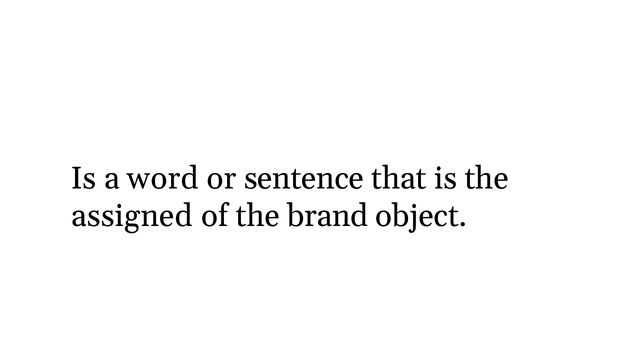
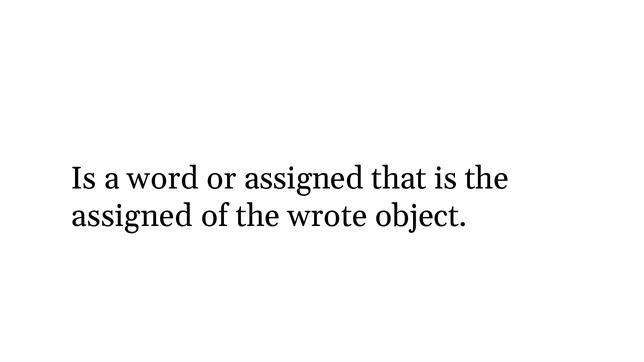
or sentence: sentence -> assigned (304, 178)
brand: brand -> wrote (327, 216)
